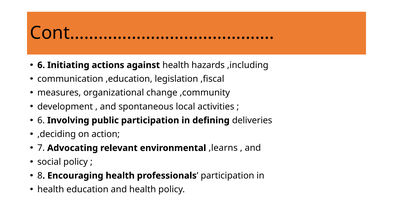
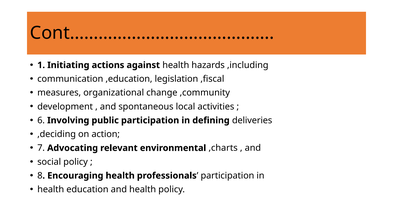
6: 6 -> 1 (41, 65)
,learns: ,learns -> ,charts (223, 148)
